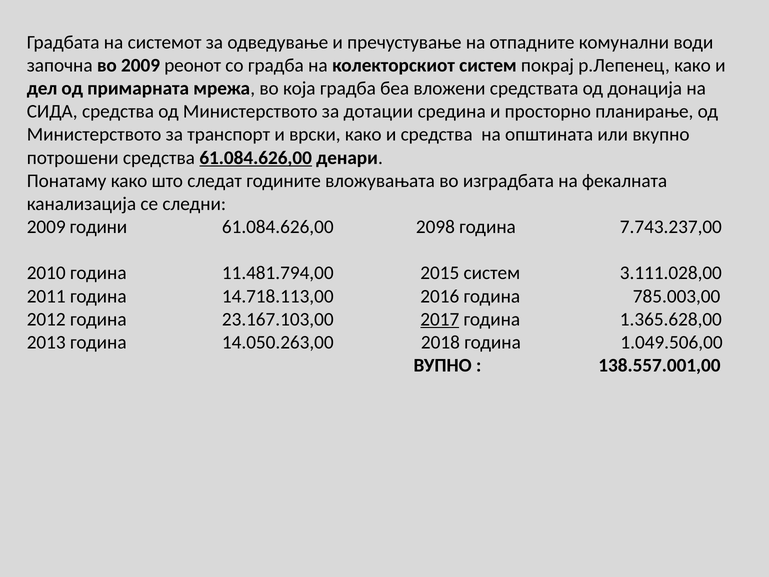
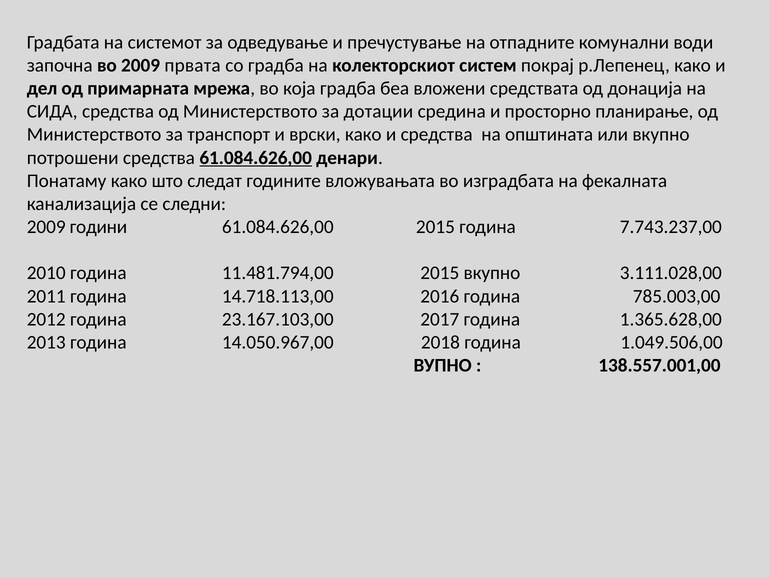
реонот: реонот -> првата (193, 65)
61.084.626,00 2098: 2098 -> 2015 (435, 227)
2015 систем: систем -> вкупно (492, 273)
2017 underline: present -> none (440, 319)
14.050.263,00: 14.050.263,00 -> 14.050.967,00 (278, 342)
